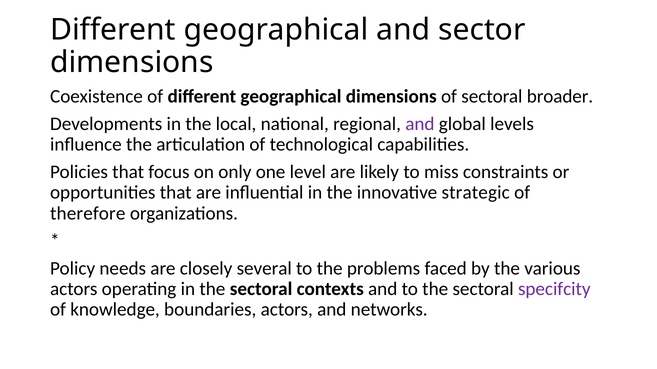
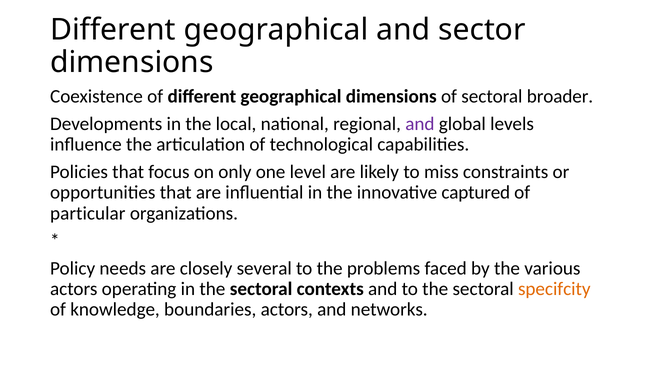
strategic: strategic -> captured (476, 193)
therefore: therefore -> particular (88, 214)
specifcity colour: purple -> orange (554, 289)
